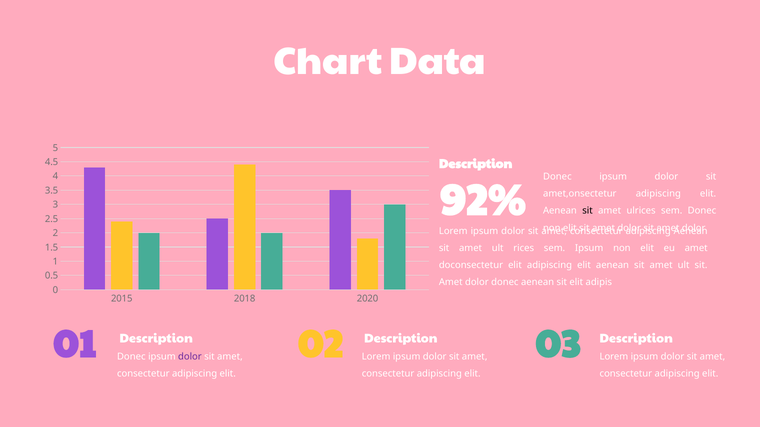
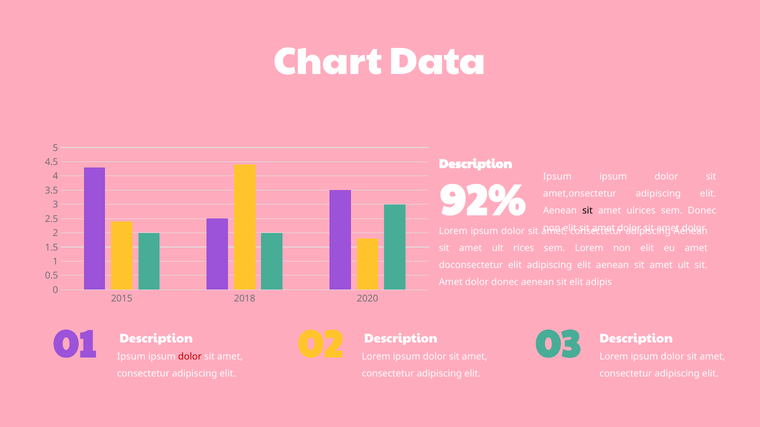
Donec: Donec -> Ipsum (557, 177)
sem Ipsum: Ipsum -> Lorem (589, 248)
01 Donec: Donec -> Ipsum (131, 357)
dolor colour: purple -> red (190, 357)
